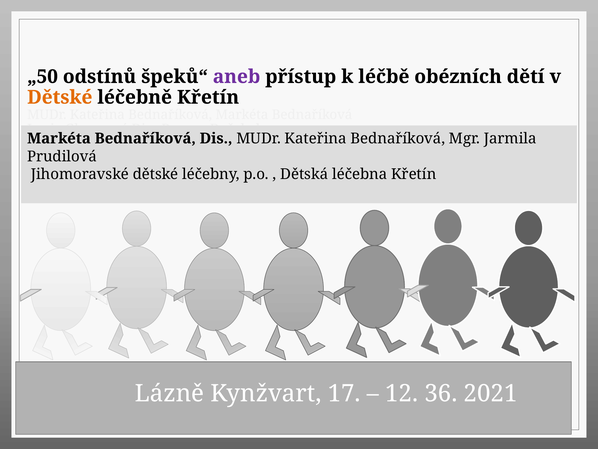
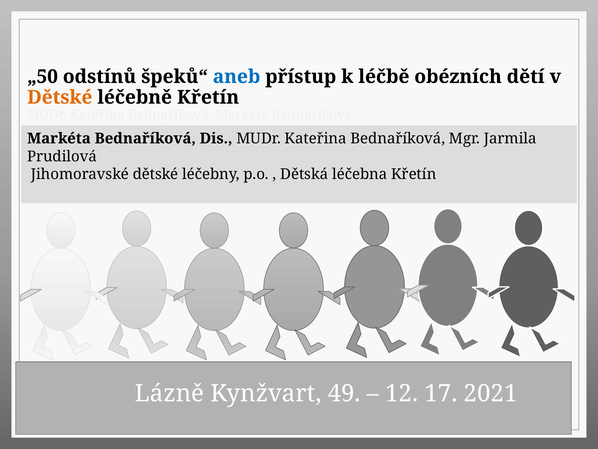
aneb colour: purple -> blue (237, 77)
17: 17 -> 49 (344, 393)
36: 36 -> 17 (441, 393)
